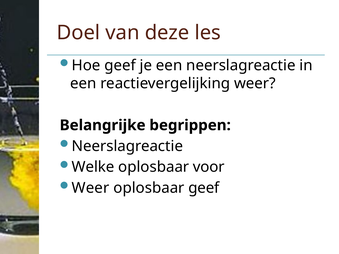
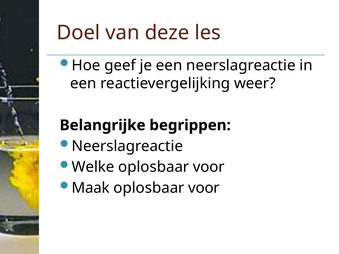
Weer: Weer -> Maak (91, 188)
geef: geef -> voor (204, 188)
